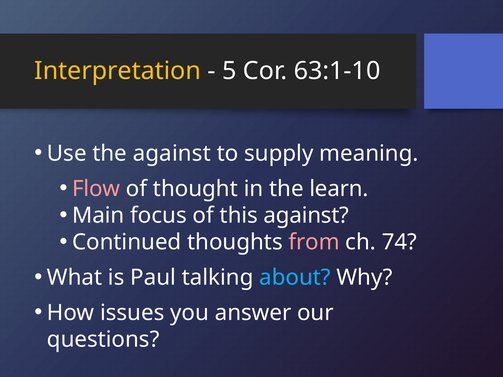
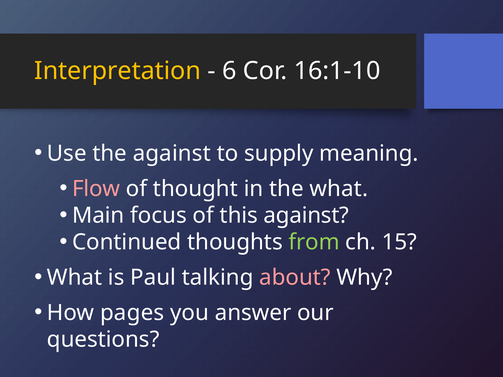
5: 5 -> 6 (229, 71)
63:1-10: 63:1-10 -> 16:1-10 (337, 71)
the learn: learn -> what (339, 189)
from colour: pink -> light green (314, 242)
74: 74 -> 15 (399, 242)
about colour: light blue -> pink (295, 278)
issues: issues -> pages (132, 313)
